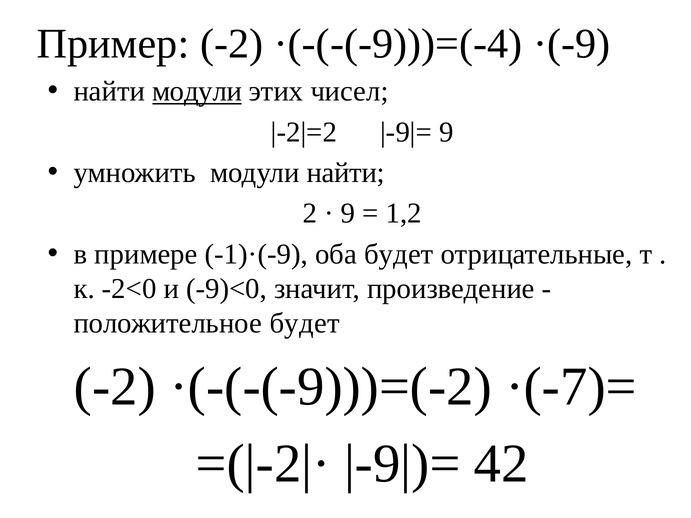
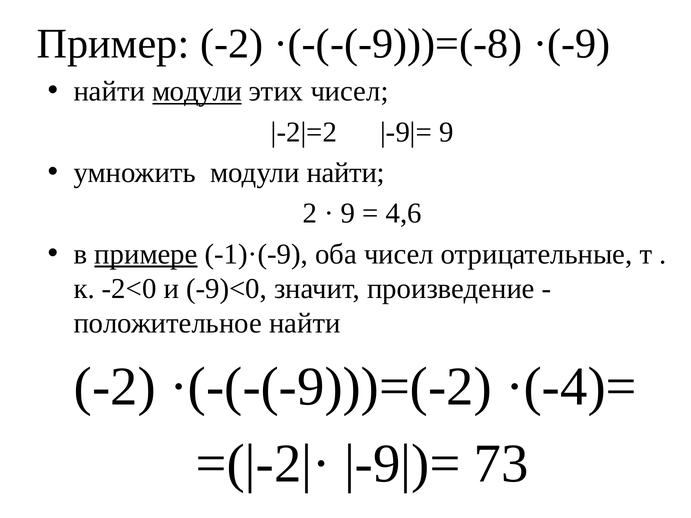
·(-(-(-9)))=(-4: ·(-(-(-9)))=(-4 -> ·(-(-(-9)))=(-8 (398, 44)
1,2: 1,2 -> 4,6 (404, 213)
примере underline: none -> present (146, 254)
оба будет: будет -> чисел (399, 254)
положительное будет: будет -> найти (305, 323)
·(-7)=: ·(-7)= -> ·(-4)= (571, 387)
42: 42 -> 73 (501, 464)
